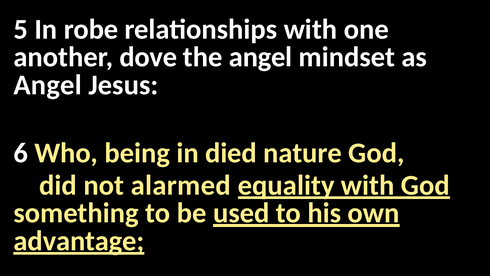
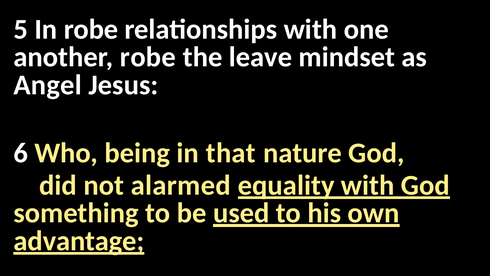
another dove: dove -> robe (148, 57)
the angel: angel -> leave (261, 57)
died: died -> that (231, 153)
